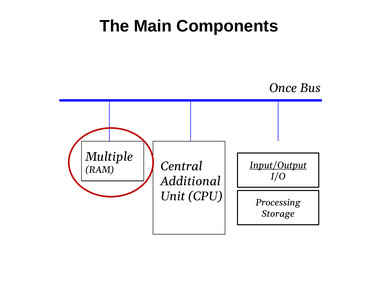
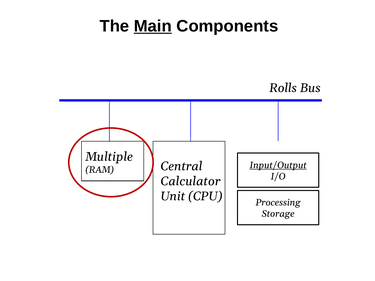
Main underline: none -> present (153, 26)
Once: Once -> Rolls (283, 88)
Additional: Additional -> Calculator (191, 181)
